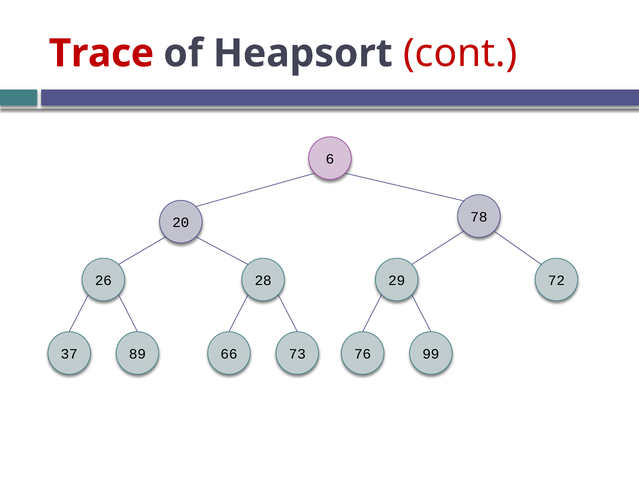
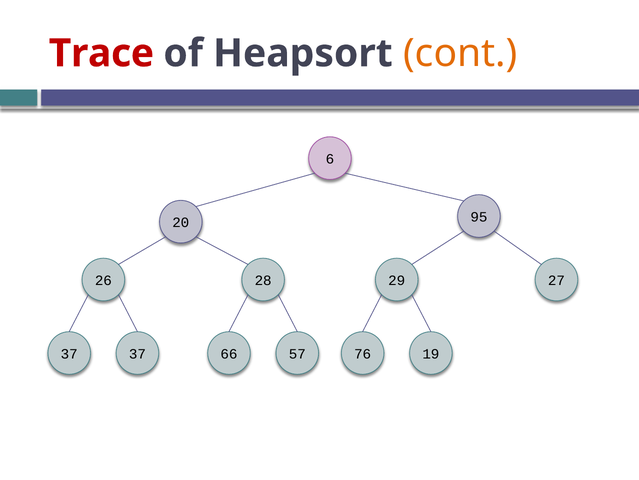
cont colour: red -> orange (460, 53)
78: 78 -> 95 (479, 217)
72: 72 -> 27 (556, 280)
37 89: 89 -> 37 (137, 353)
73: 73 -> 57 (297, 353)
99: 99 -> 19 (431, 353)
